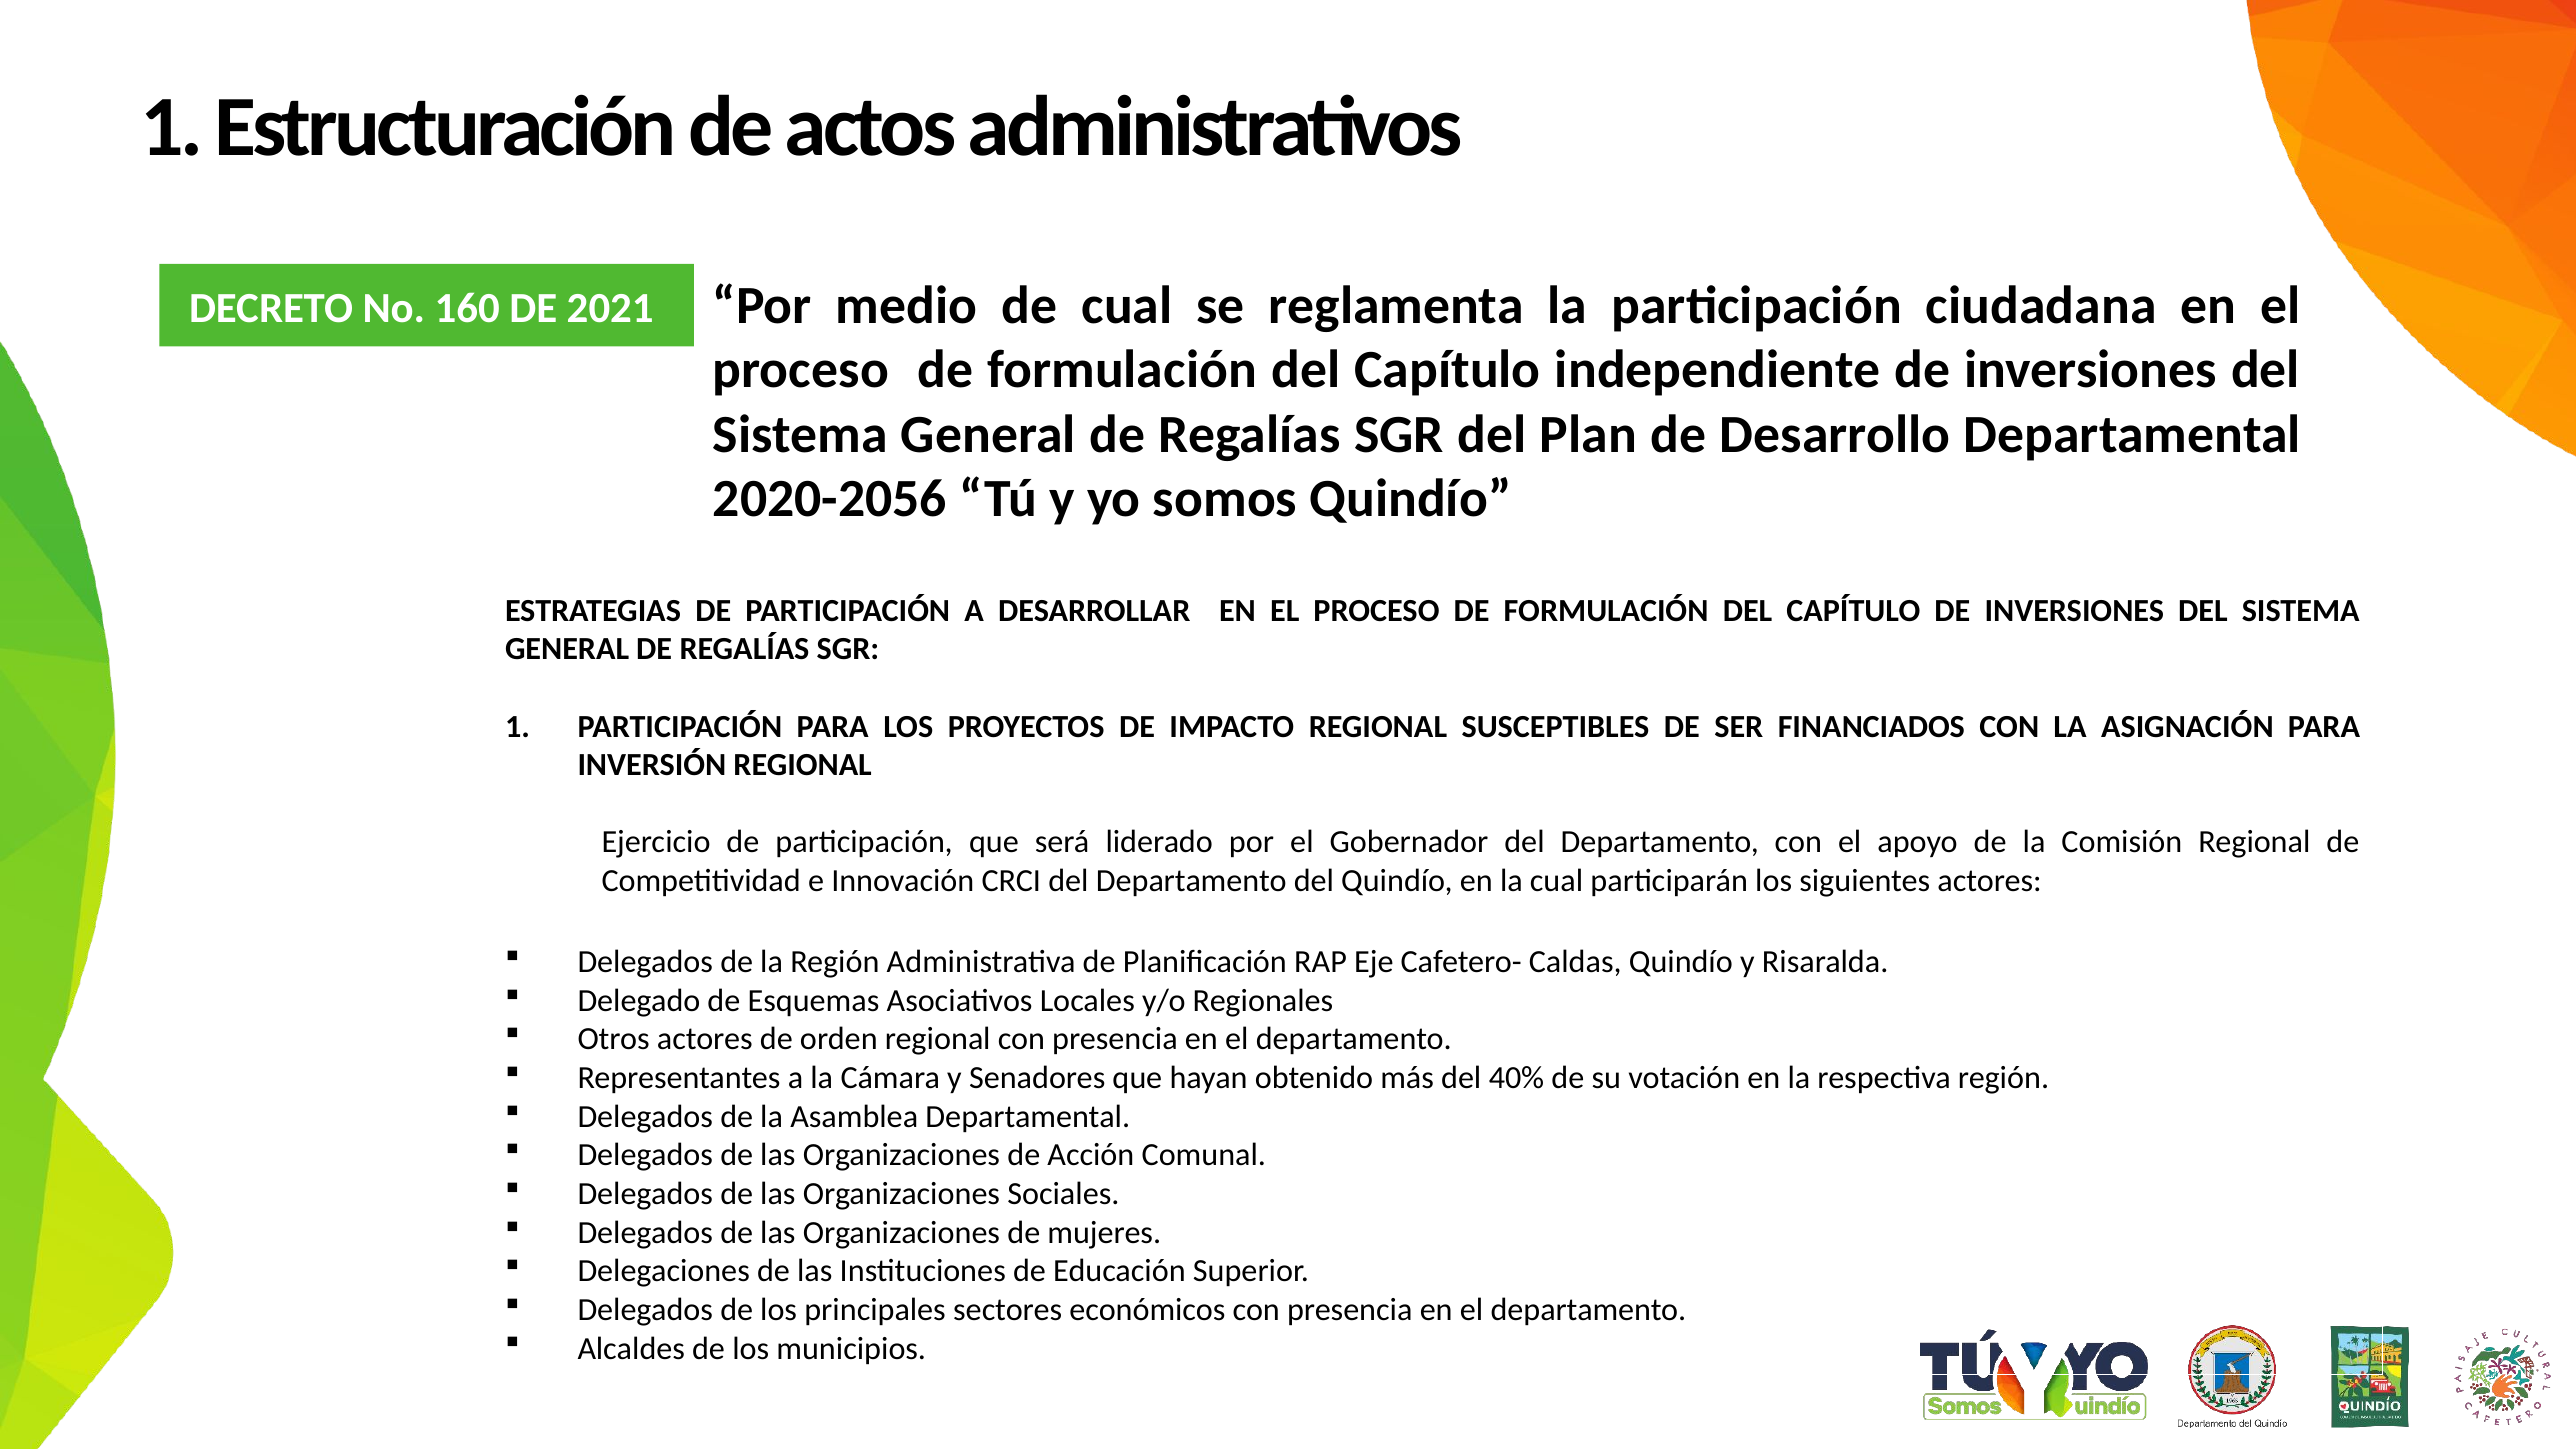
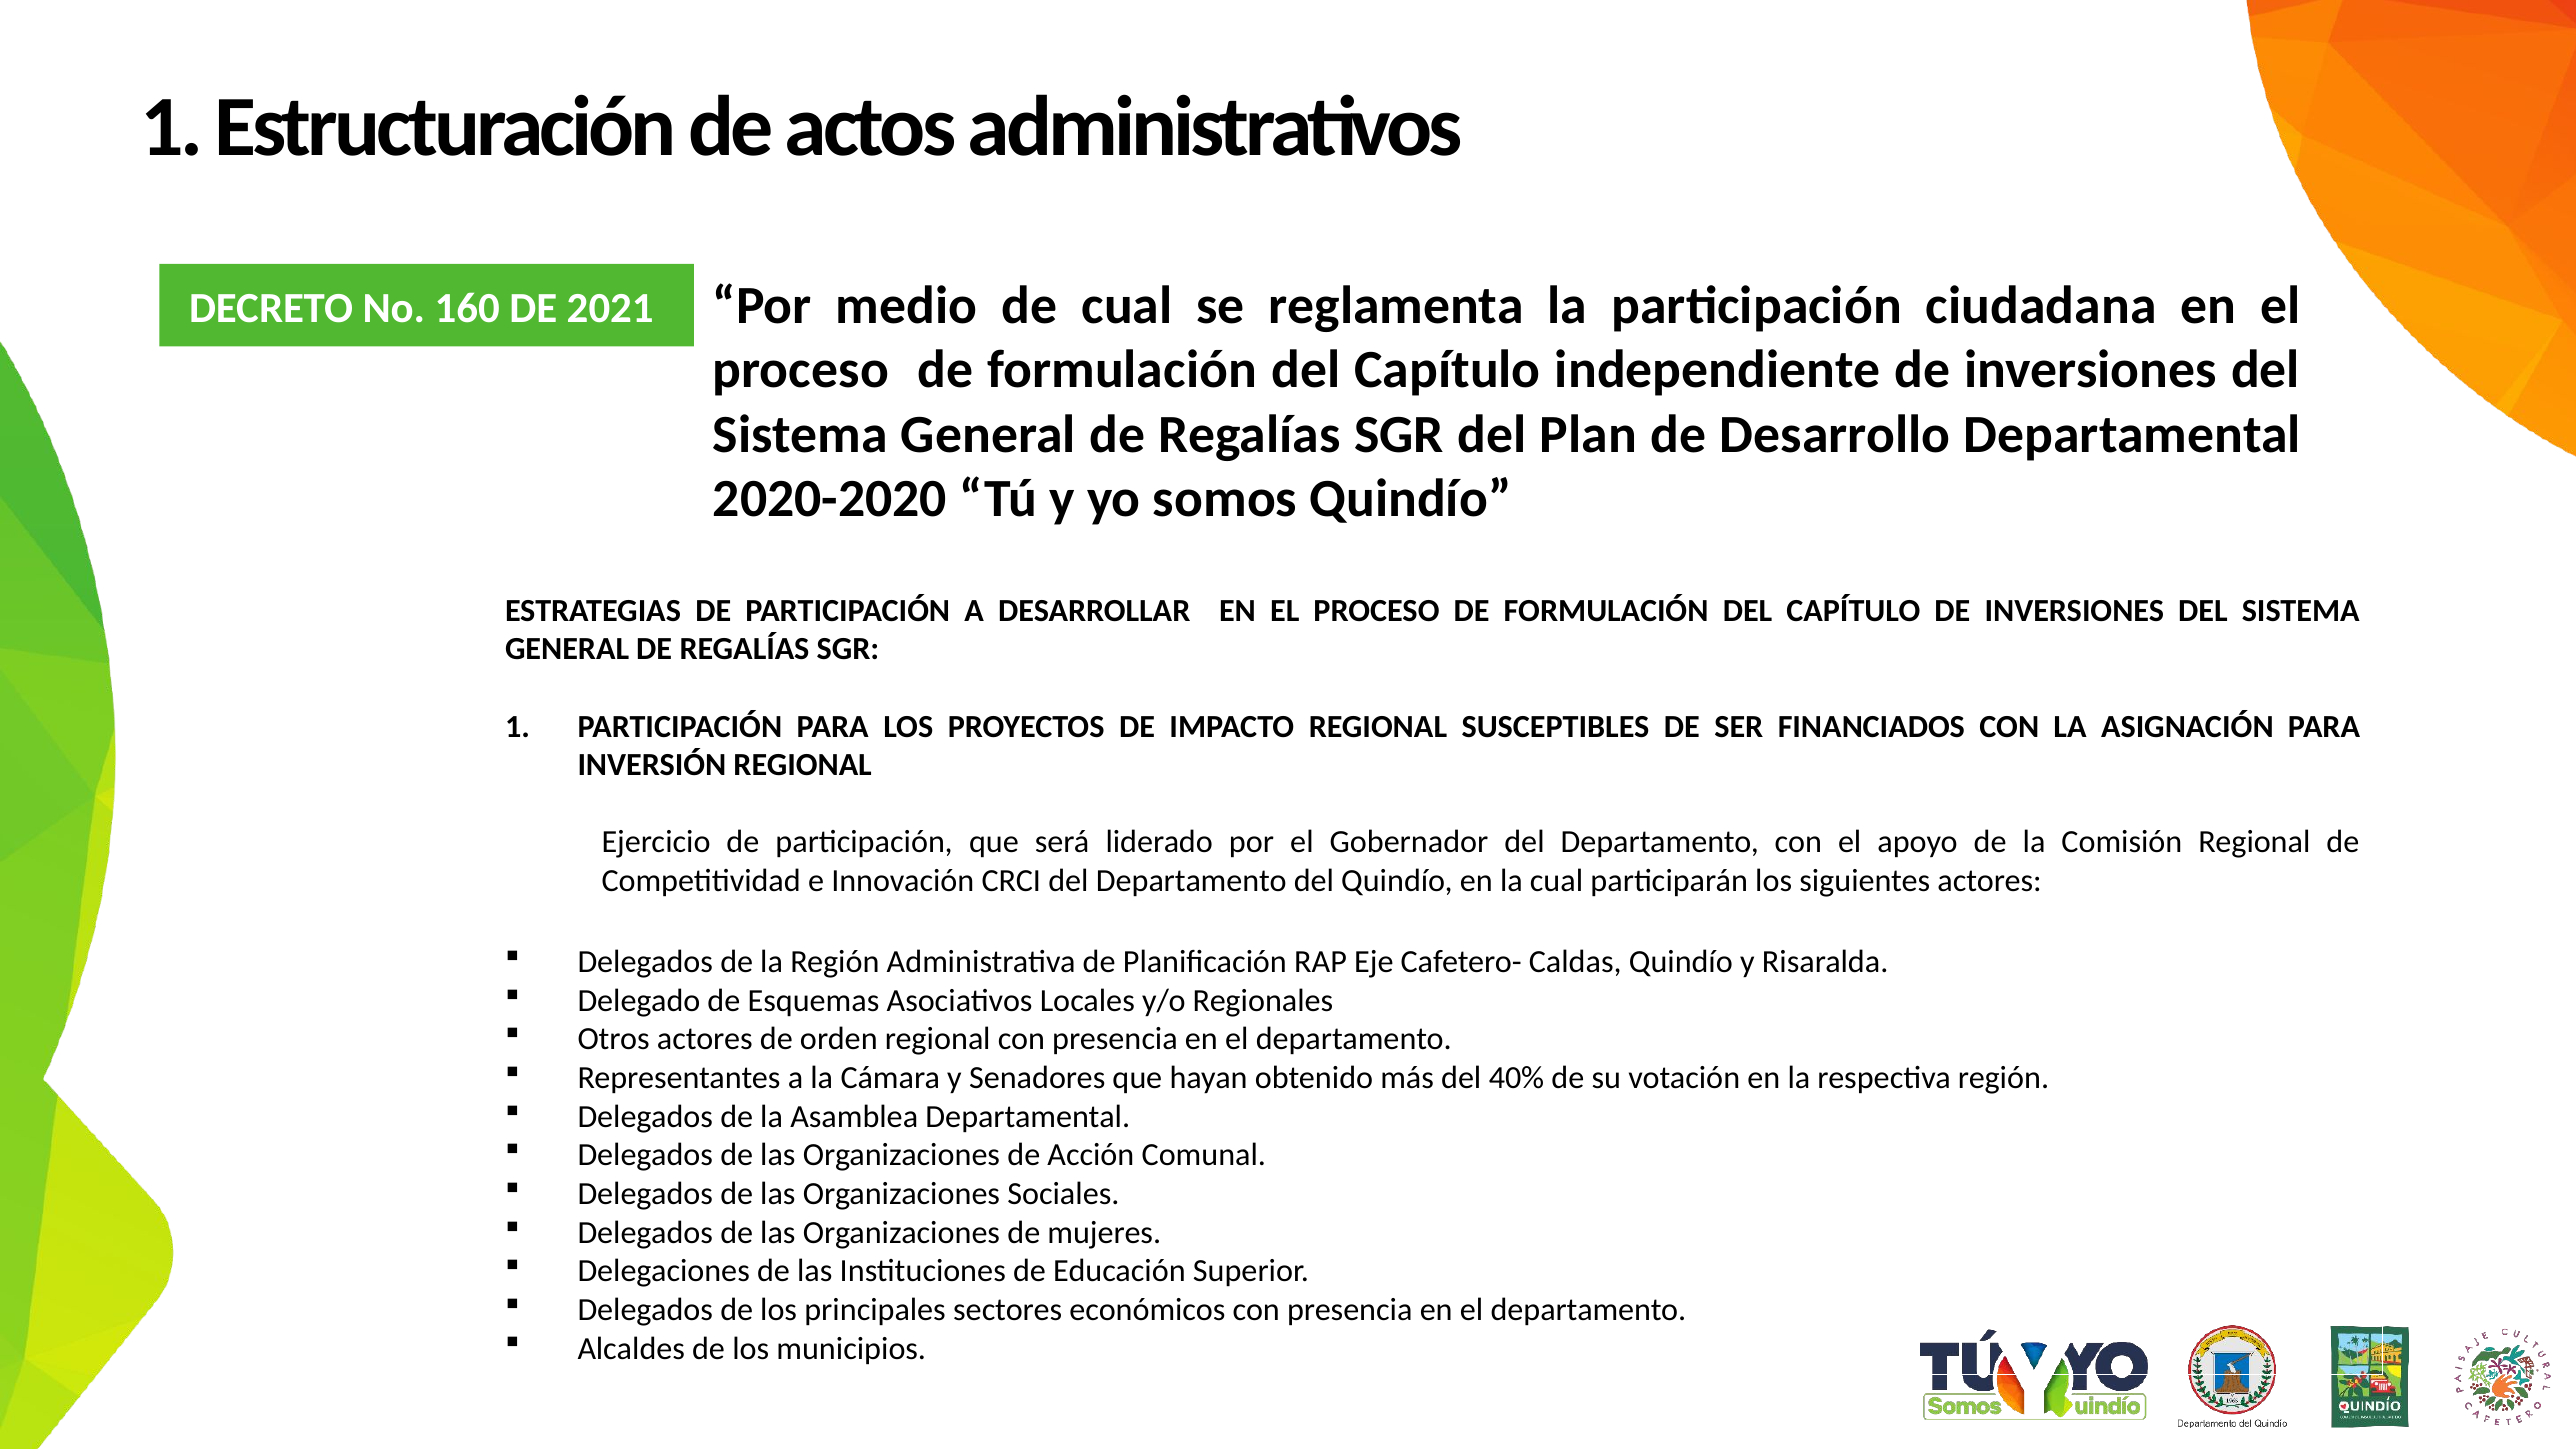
2020-2056: 2020-2056 -> 2020-2020 (830, 499)
